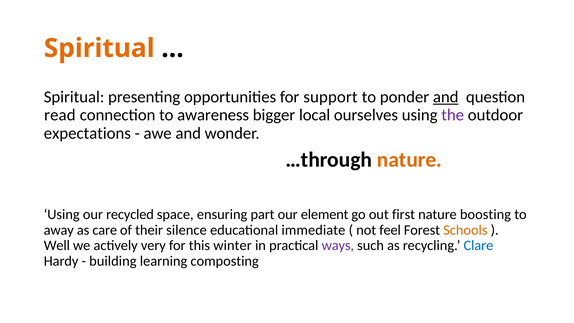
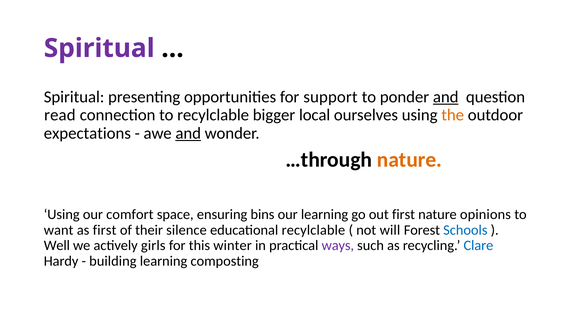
Spiritual colour: orange -> purple (99, 48)
to awareness: awareness -> recylclable (213, 115)
the colour: purple -> orange (453, 115)
and underline: none -> present (188, 133)
recycled: recycled -> comfort (130, 214)
part: part -> bins (262, 214)
our element: element -> learning (325, 214)
boosting: boosting -> opinions (485, 214)
away: away -> want (59, 230)
as care: care -> first (105, 230)
educational immediate: immediate -> recylclable (313, 230)
feel: feel -> will (390, 230)
Schools colour: orange -> blue (465, 230)
very: very -> girls (153, 245)
